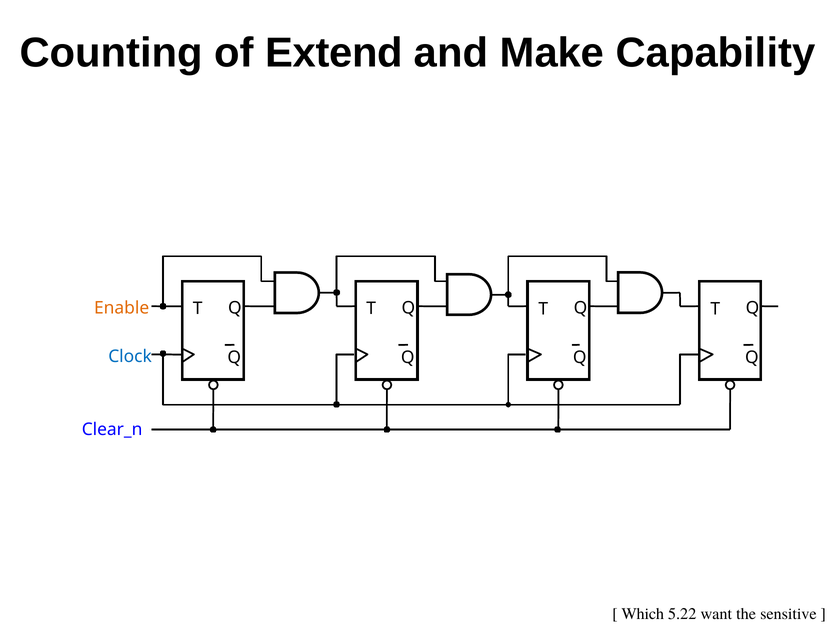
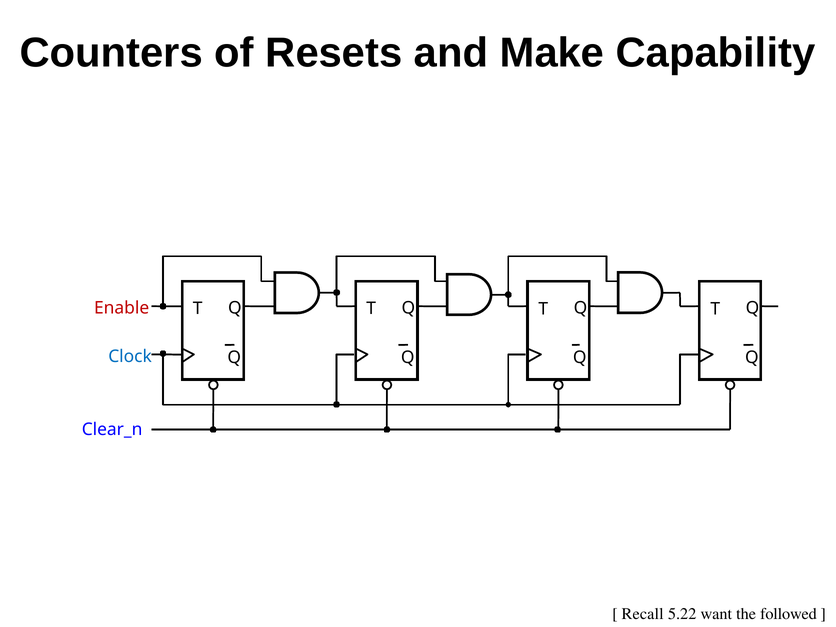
Counting: Counting -> Counters (111, 53)
Extend: Extend -> Resets (334, 53)
Enable colour: orange -> red (122, 308)
Which: Which -> Recall (643, 614)
sensitive: sensitive -> followed (788, 614)
